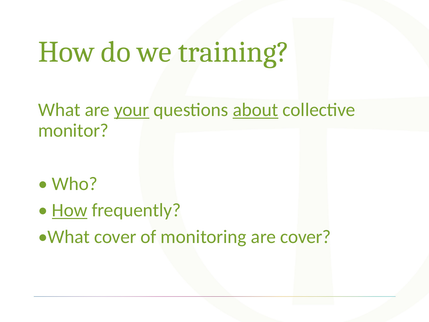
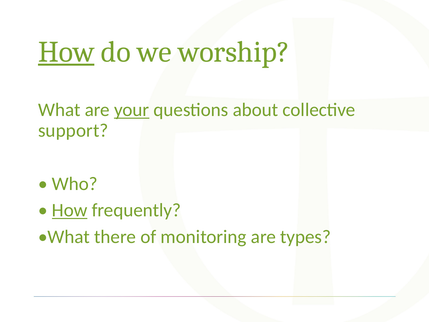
How underline: none -> present (66, 52)
training: training -> worship (234, 52)
about underline: present -> none (256, 110)
monitor: monitor -> support (73, 130)
What cover: cover -> there (115, 237)
are cover: cover -> types (306, 237)
